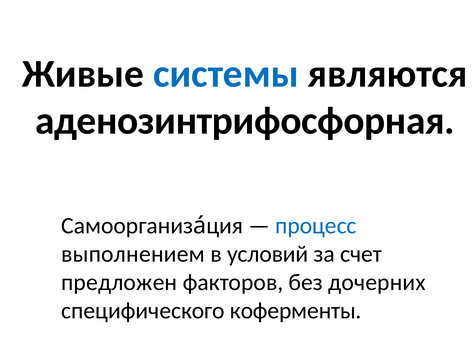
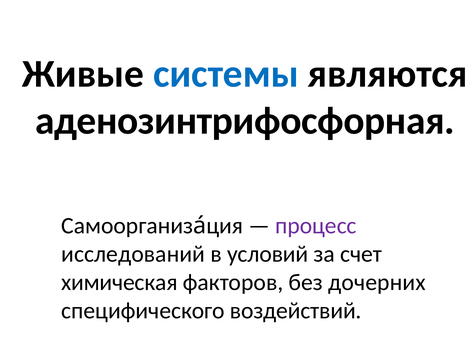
процесс colour: blue -> purple (316, 226)
выполнением: выполнением -> исследований (133, 255)
предложен: предложен -> химическая (119, 283)
коферменты: коферменты -> воздействий (296, 311)
